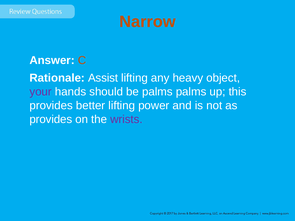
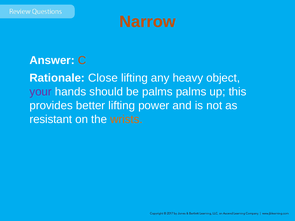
Assist: Assist -> Close (103, 78)
provides: provides -> resistant (51, 119)
wrists colour: purple -> orange (126, 119)
